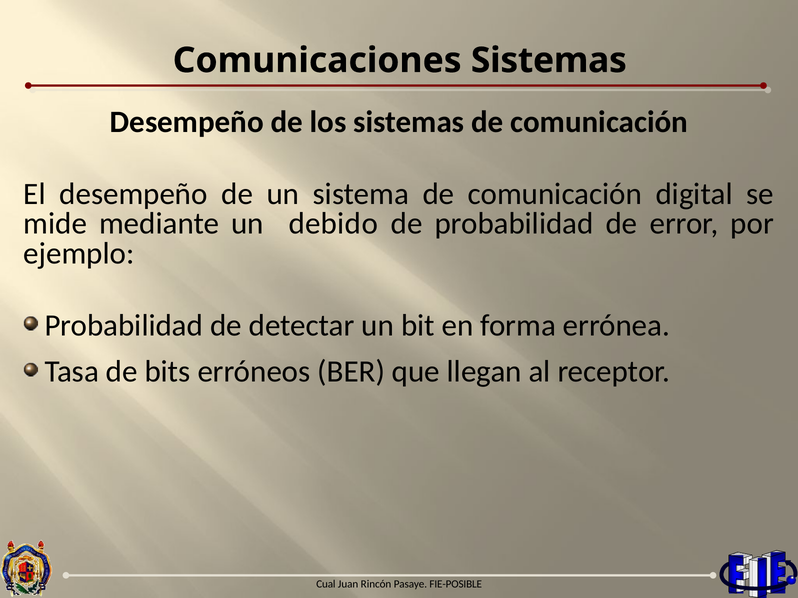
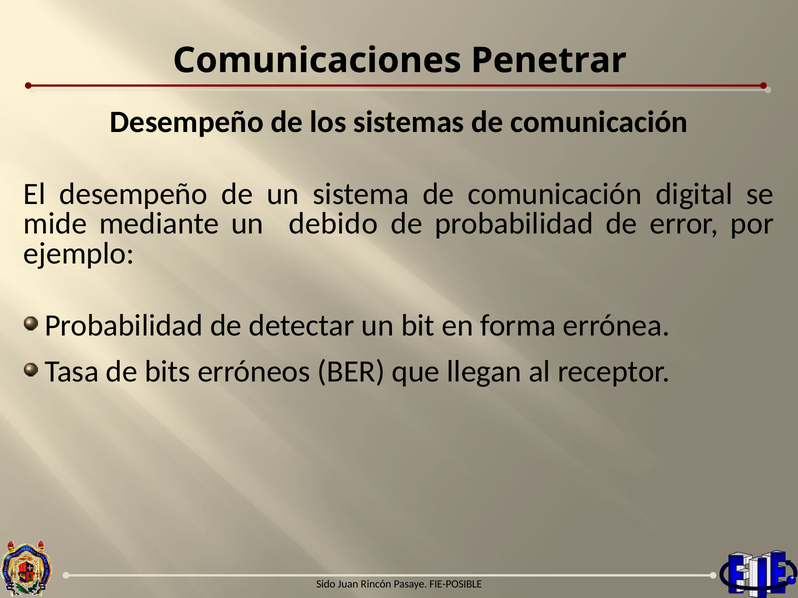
Comunicaciones Sistemas: Sistemas -> Penetrar (549, 60)
Cual: Cual -> Sido (326, 585)
